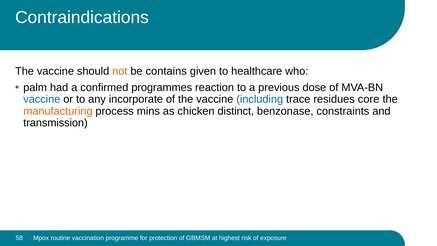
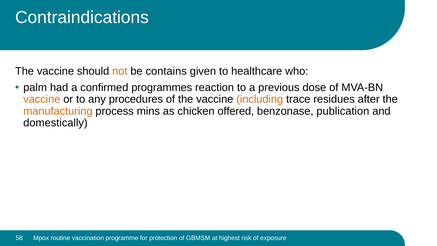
vaccine colour: blue -> orange (42, 99)
incorporate: incorporate -> procedures (136, 99)
including colour: blue -> orange (260, 99)
core: core -> after (369, 99)
distinct: distinct -> offered (236, 111)
constraints: constraints -> publication (343, 111)
transmission: transmission -> domestically (55, 123)
